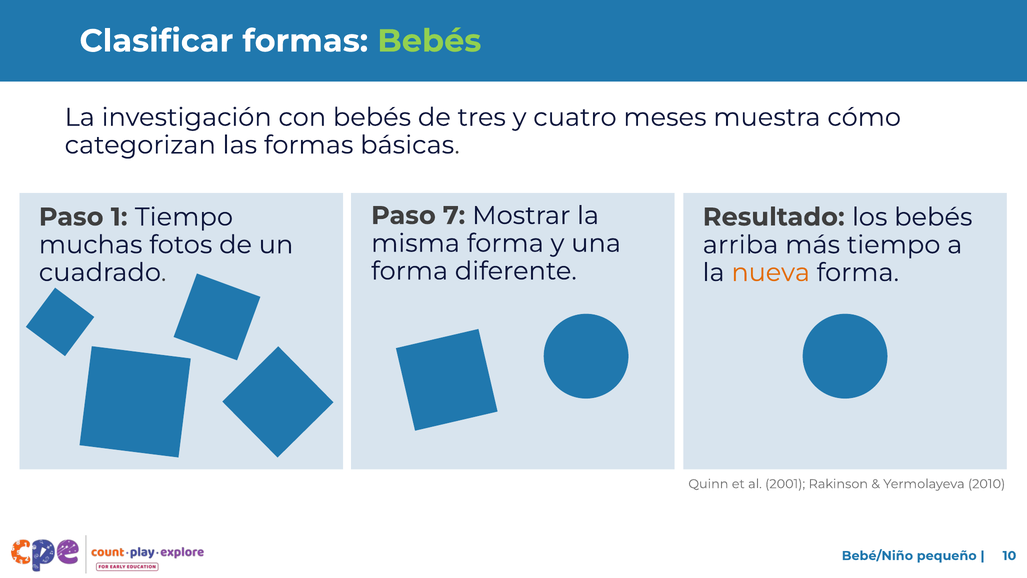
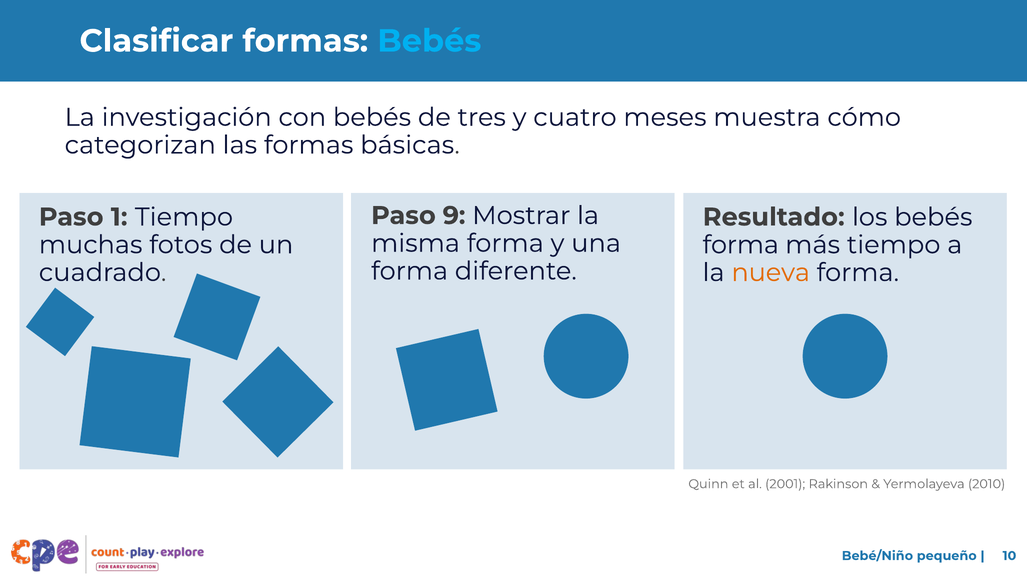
Bebés colour: light green -> light blue (429, 41)
7: 7 -> 9 (454, 215)
arriba: arriba -> forma (741, 245)
